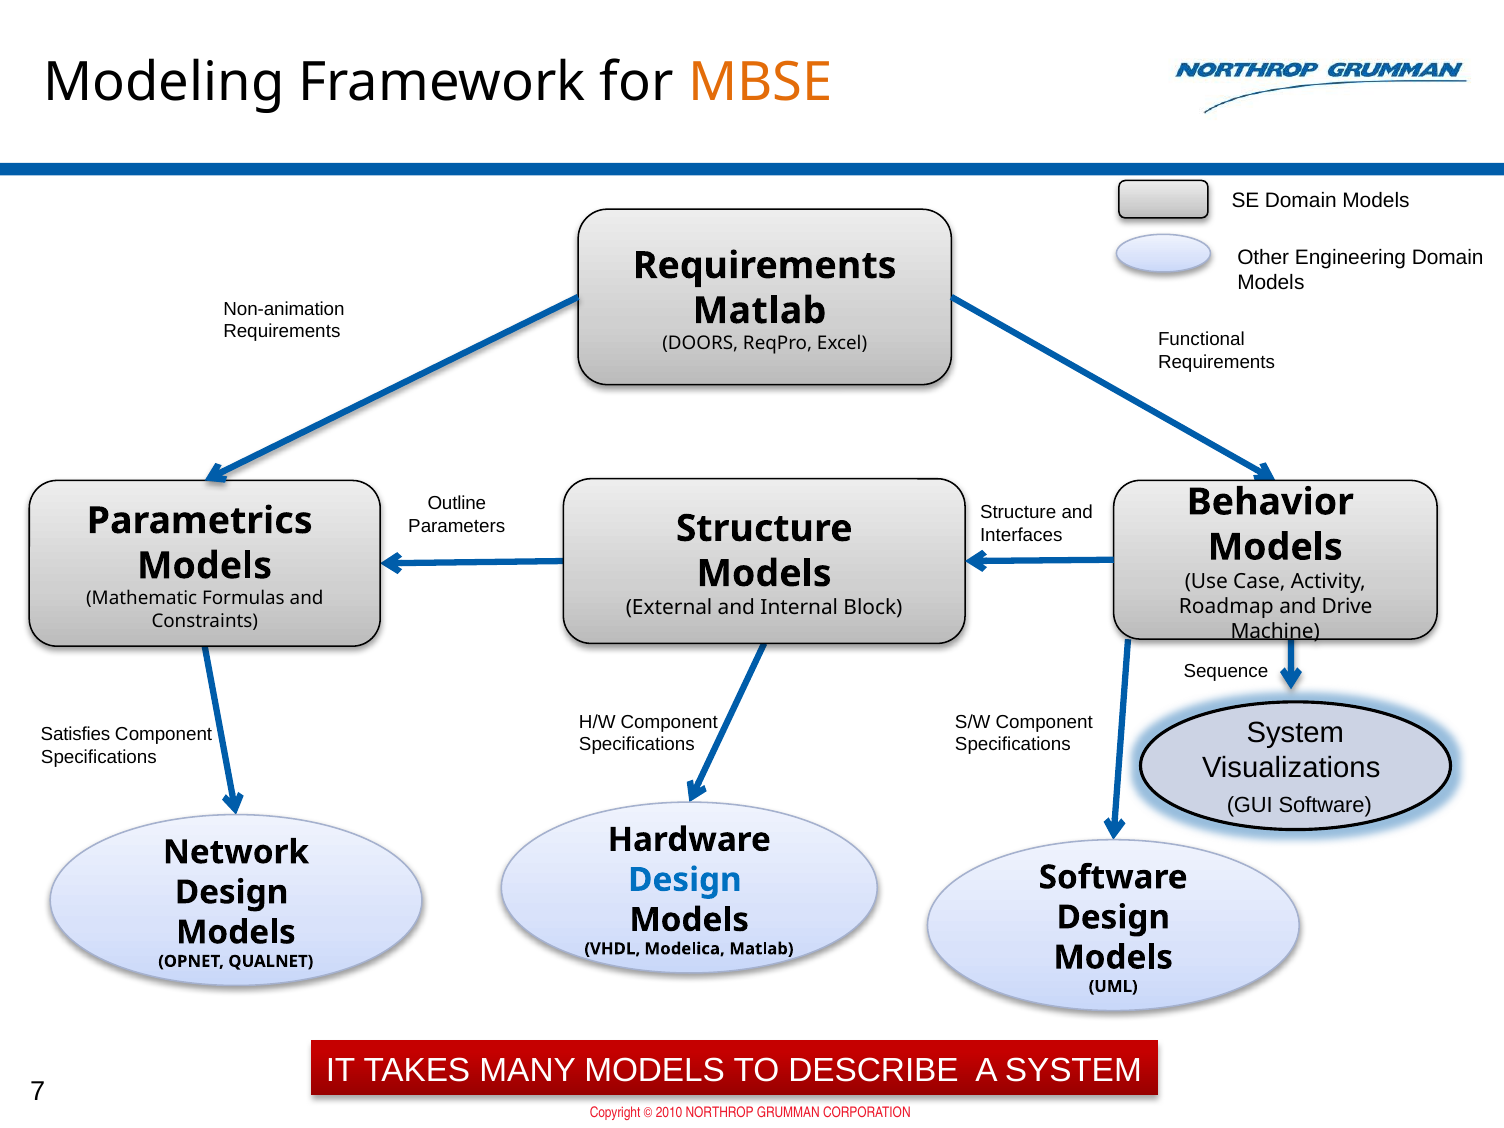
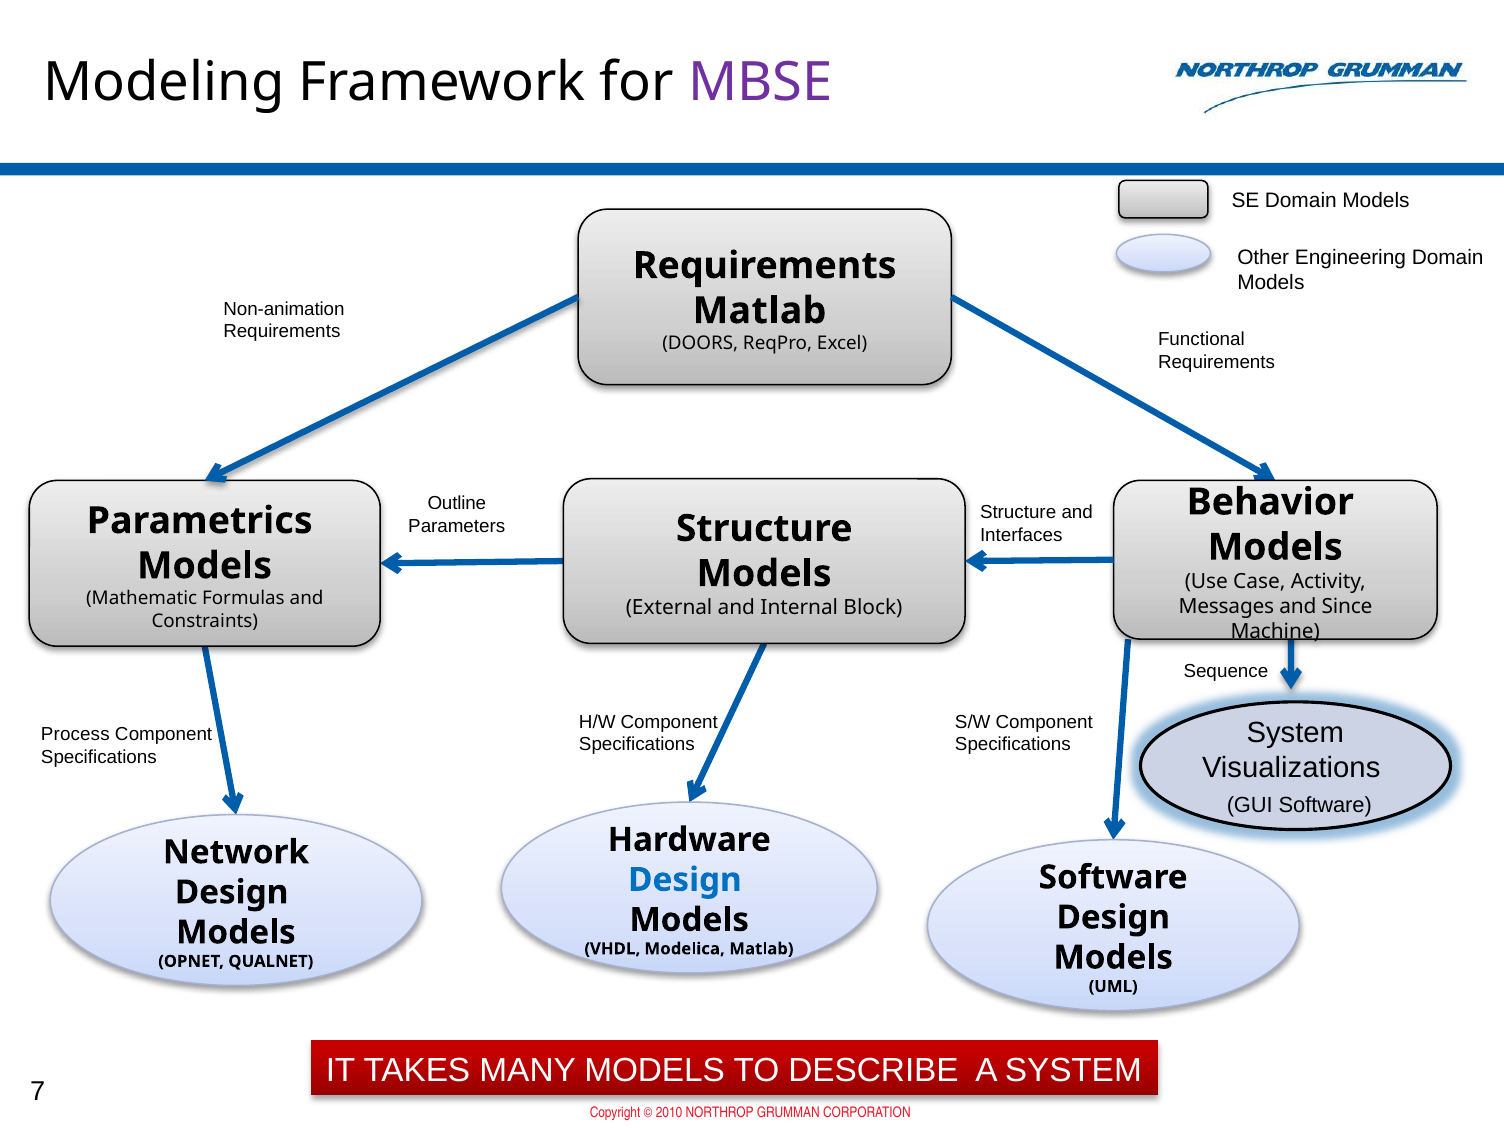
MBSE colour: orange -> purple (760, 83)
Roadmap: Roadmap -> Messages (1226, 606)
Drive: Drive -> Since (1347, 606)
Satisfies: Satisfies -> Process (75, 734)
